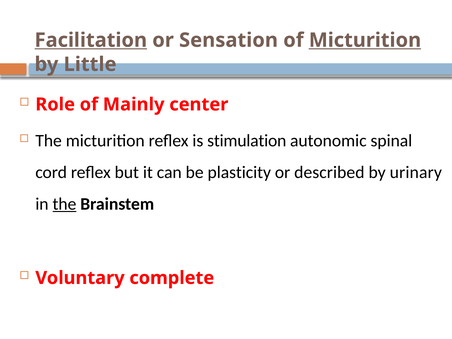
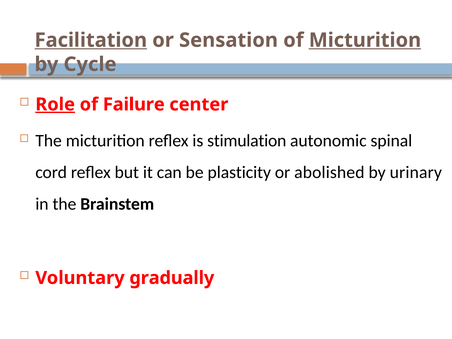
Little: Little -> Cycle (90, 64)
Role underline: none -> present (55, 104)
Mainly: Mainly -> Failure (134, 104)
described: described -> abolished (329, 172)
the underline: present -> none (64, 204)
complete: complete -> gradually (172, 278)
